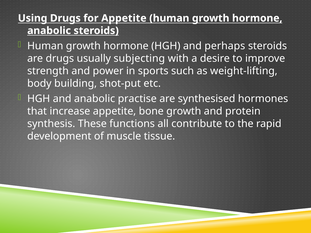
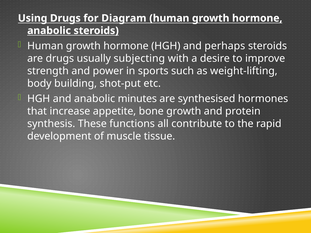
for Appetite: Appetite -> Diagram (124, 18)
practise: practise -> minutes (137, 99)
